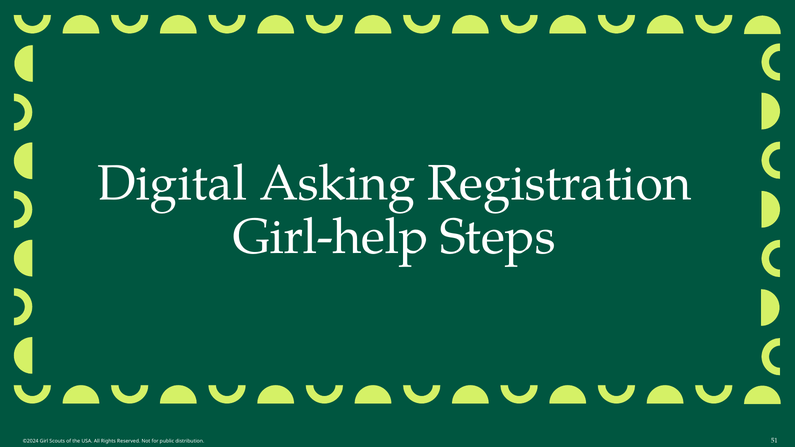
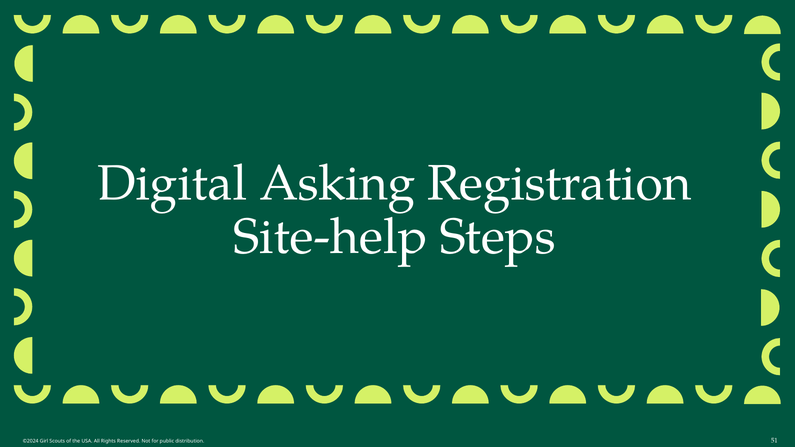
Girl-help: Girl-help -> Site-help (330, 237)
